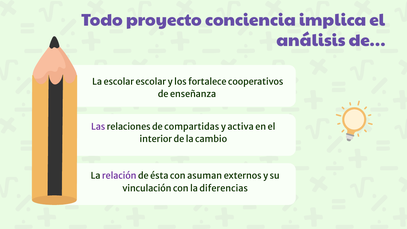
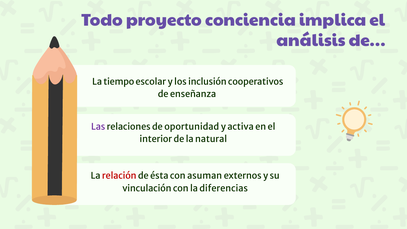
La escolar: escolar -> tiempo (119, 82)
fortalece: fortalece -> inclusión (207, 82)
compartidas: compartidas -> oportunidad (192, 127)
cambio: cambio -> natural (211, 139)
relación colour: purple -> red (119, 176)
